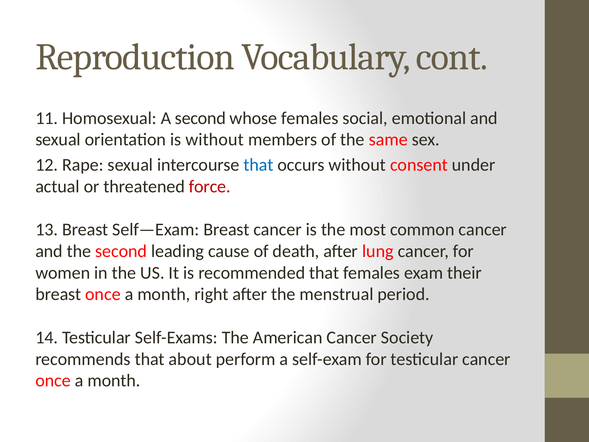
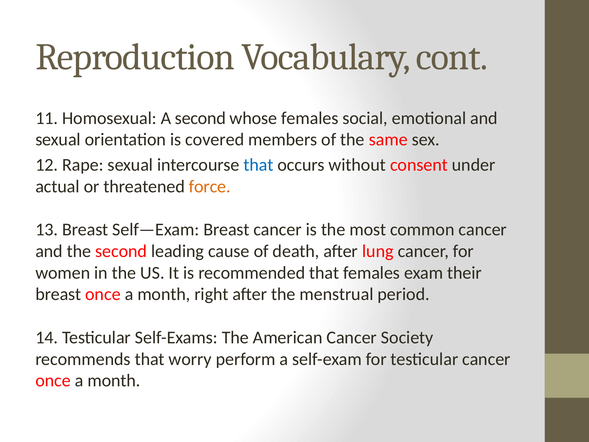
is without: without -> covered (215, 140)
force colour: red -> orange (210, 186)
about: about -> worry (190, 359)
